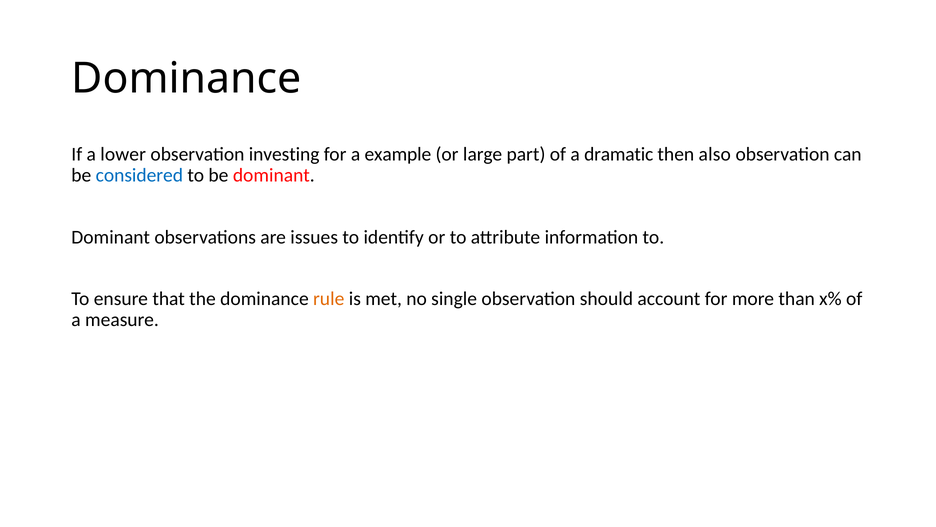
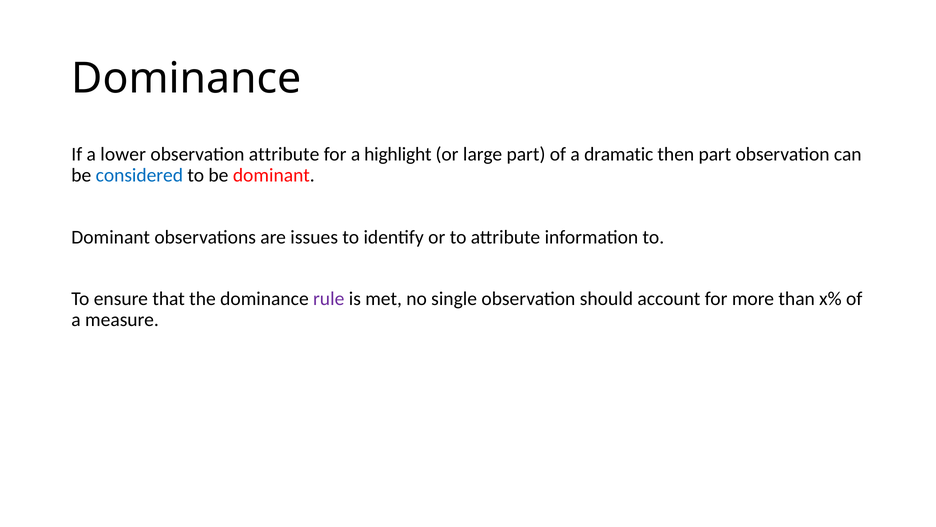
observation investing: investing -> attribute (284, 154)
example: example -> highlight (398, 154)
then also: also -> part (715, 154)
rule colour: orange -> purple (329, 299)
